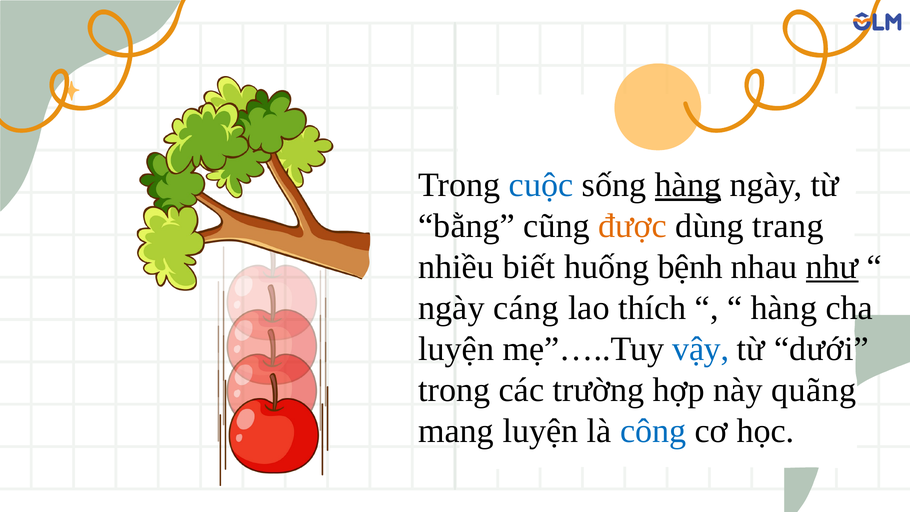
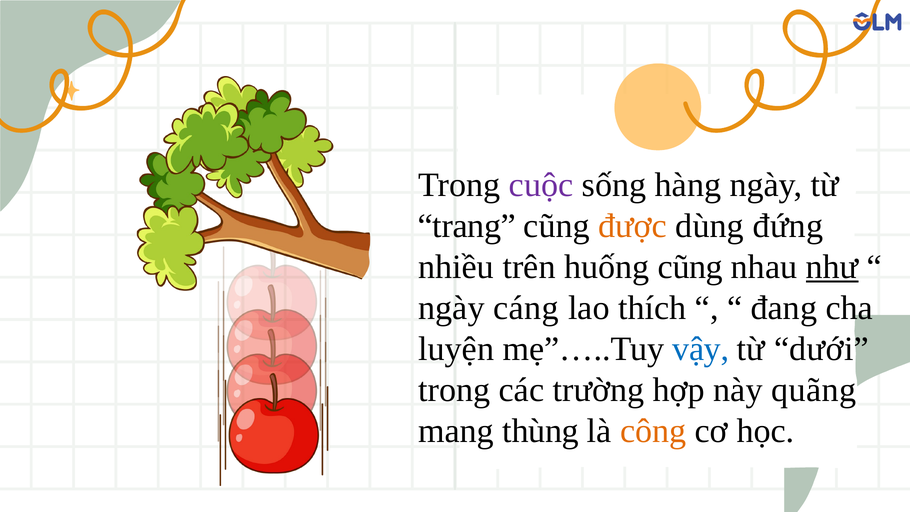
cuộc colour: blue -> purple (541, 185)
hàng underline: present -> none (688, 185)
bằng: bằng -> trang (467, 226)
trang: trang -> đứng (788, 226)
biết: biết -> trên (529, 267)
huống bệnh: bệnh -> cũng (690, 267)
hàng: hàng -> đang (784, 308)
mang luyện: luyện -> thùng (541, 431)
công colour: blue -> orange (653, 431)
